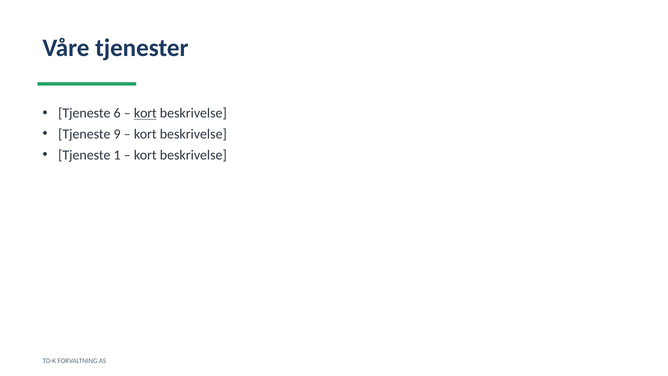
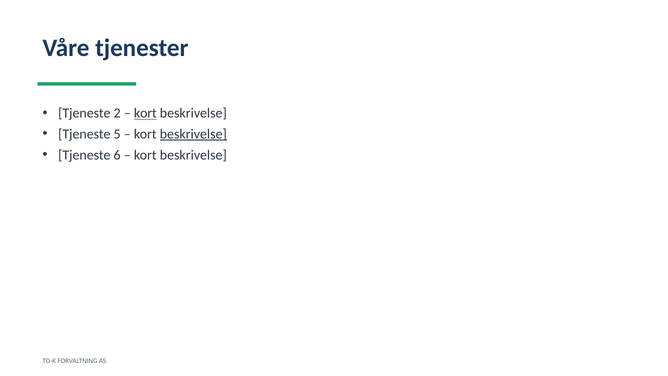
6: 6 -> 2 (117, 113)
9: 9 -> 5 (117, 134)
beskrivelse underline: none -> present (193, 134)
1: 1 -> 6 (117, 155)
